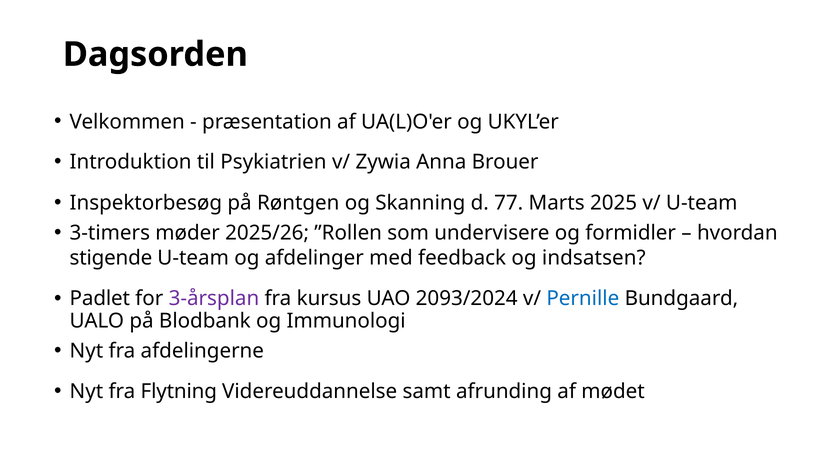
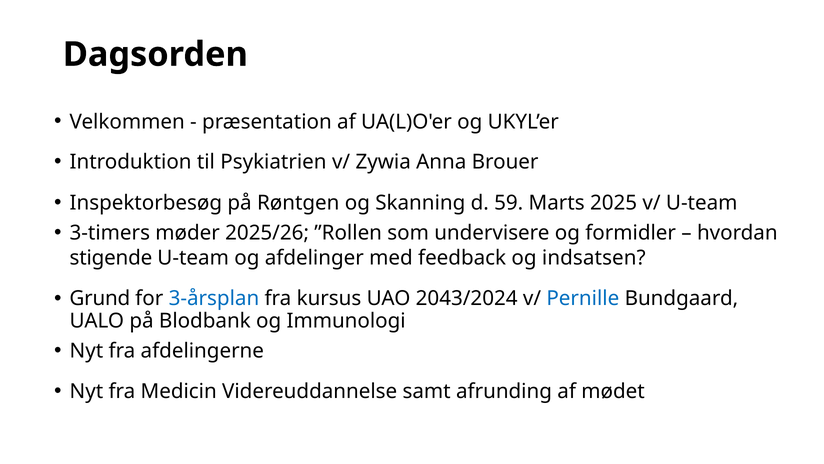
77: 77 -> 59 (509, 203)
Padlet: Padlet -> Grund (100, 298)
3-årsplan colour: purple -> blue (214, 298)
2093/2024: 2093/2024 -> 2043/2024 (467, 298)
Flytning: Flytning -> Medicin (179, 391)
